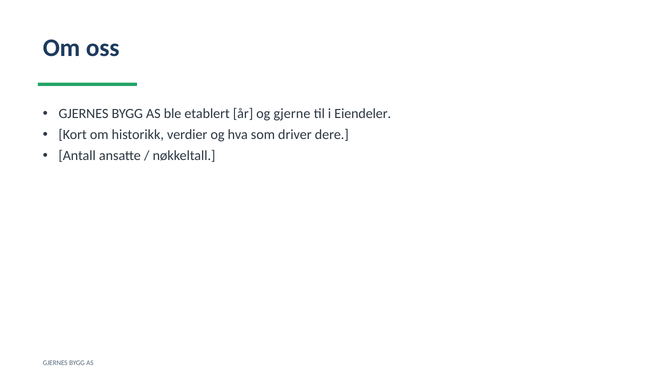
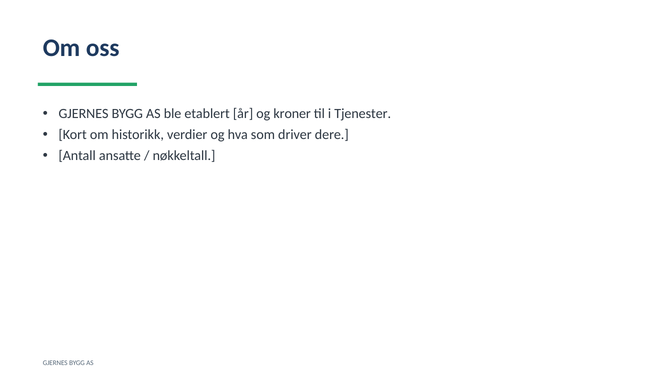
gjerne: gjerne -> kroner (292, 114)
Eiendeler: Eiendeler -> Tjenester (363, 114)
